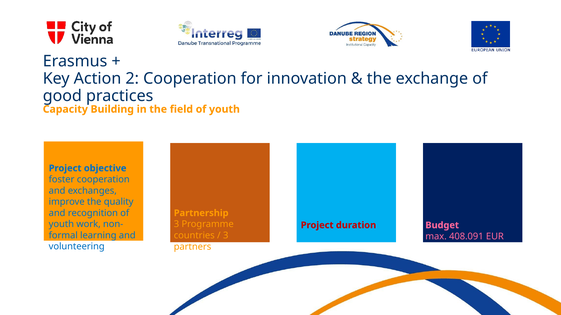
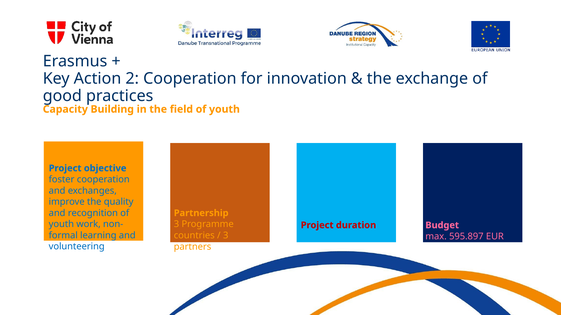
408.091: 408.091 -> 595.897 (466, 237)
